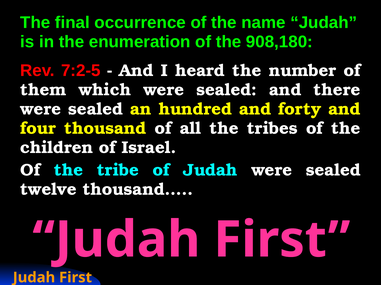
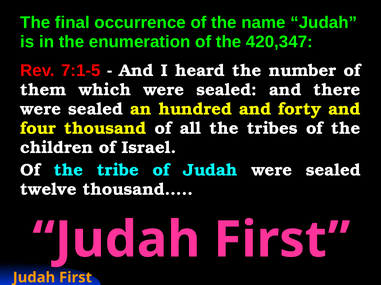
908,180: 908,180 -> 420,347 (279, 42)
7:2-5: 7:2-5 -> 7:1-5 (81, 71)
